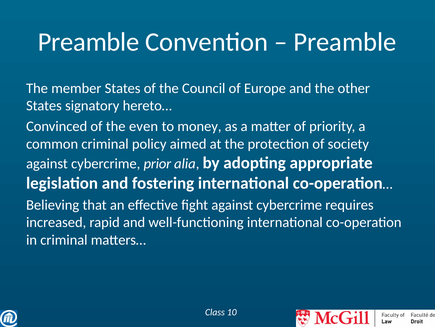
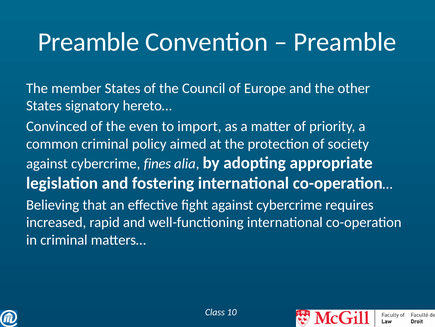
money: money -> import (199, 126)
prior: prior -> fines (157, 163)
